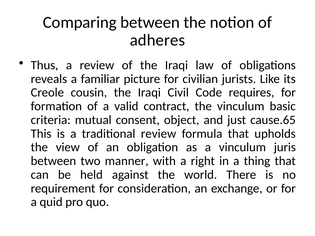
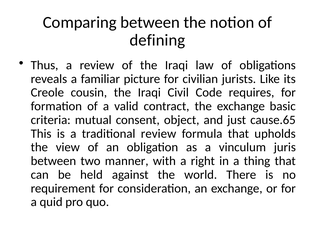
adheres: adheres -> defining (157, 40)
the vinculum: vinculum -> exchange (241, 106)
